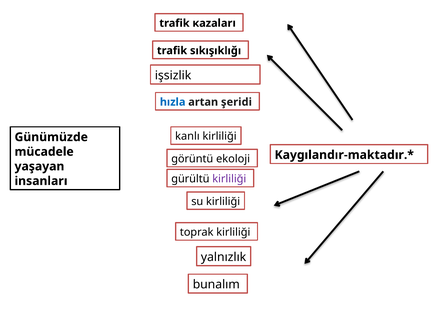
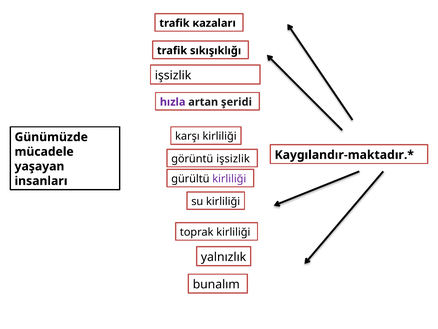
hızla colour: blue -> purple (173, 102)
kanlı: kanlı -> karşı (187, 136)
görüntü ekoloji: ekoloji -> işsizlik (233, 159)
